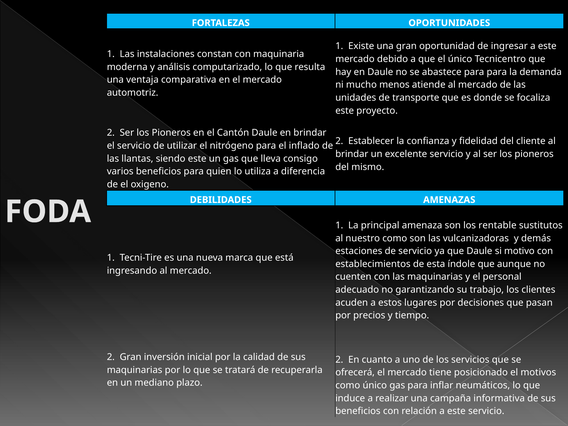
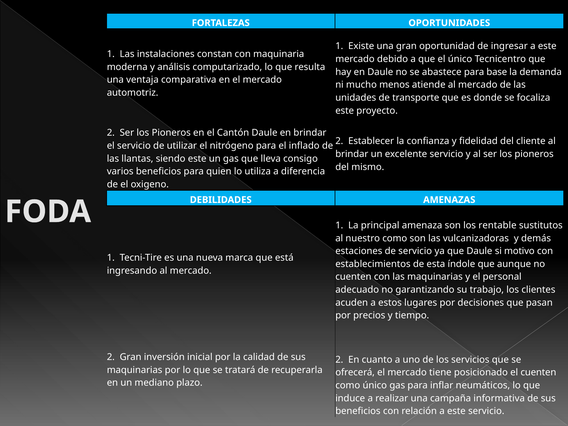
para para: para -> base (497, 72)
el motivos: motivos -> cuenten (538, 373)
